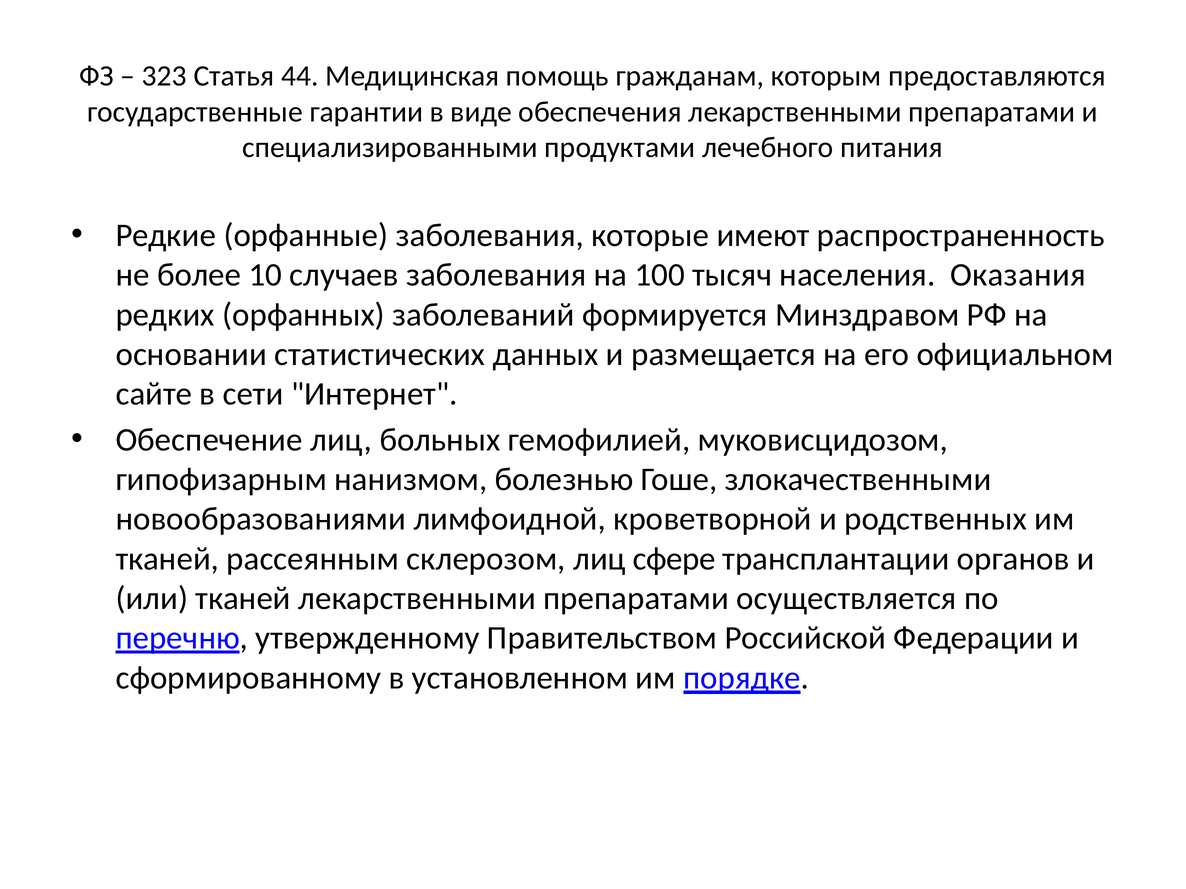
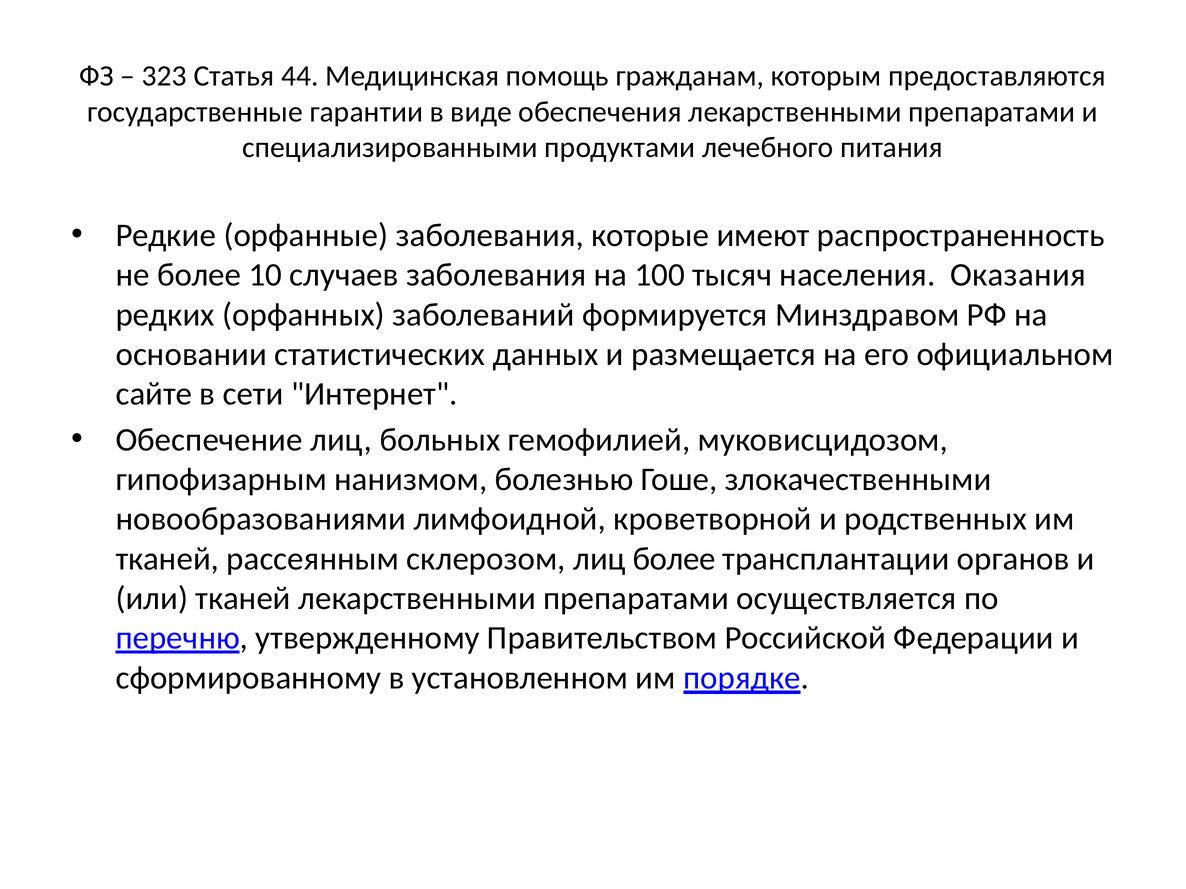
лиц сфере: сфере -> более (674, 559)
